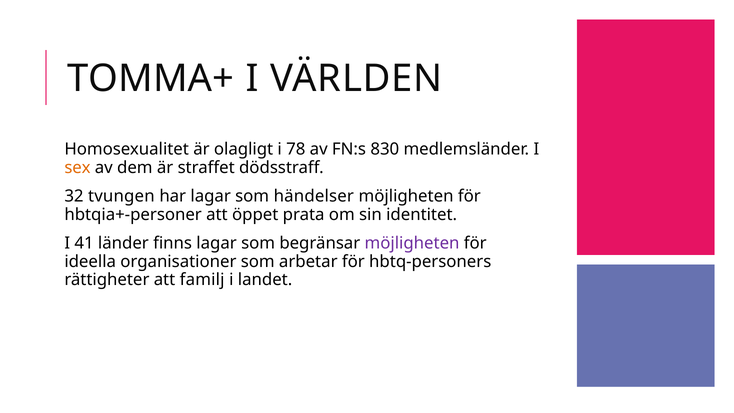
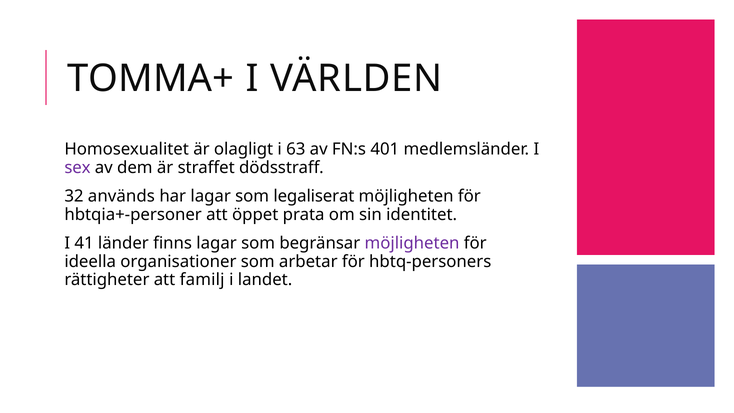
78: 78 -> 63 (296, 149)
830: 830 -> 401 (385, 149)
sex colour: orange -> purple (78, 167)
tvungen: tvungen -> används (121, 196)
händelser: händelser -> legaliserat (314, 196)
